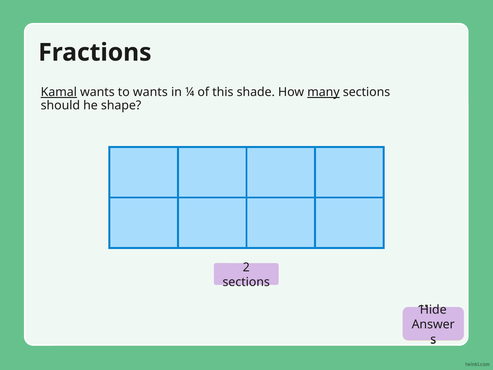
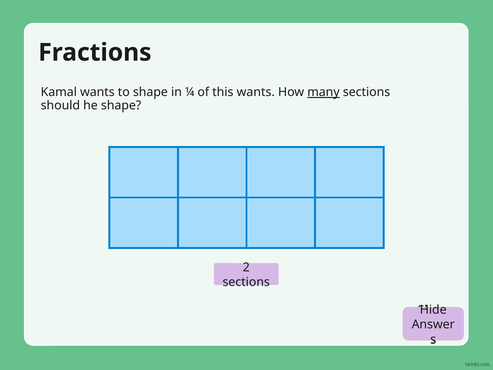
Kamal underline: present -> none (59, 92)
to wants: wants -> shape (150, 92)
this shade: shade -> wants (256, 92)
